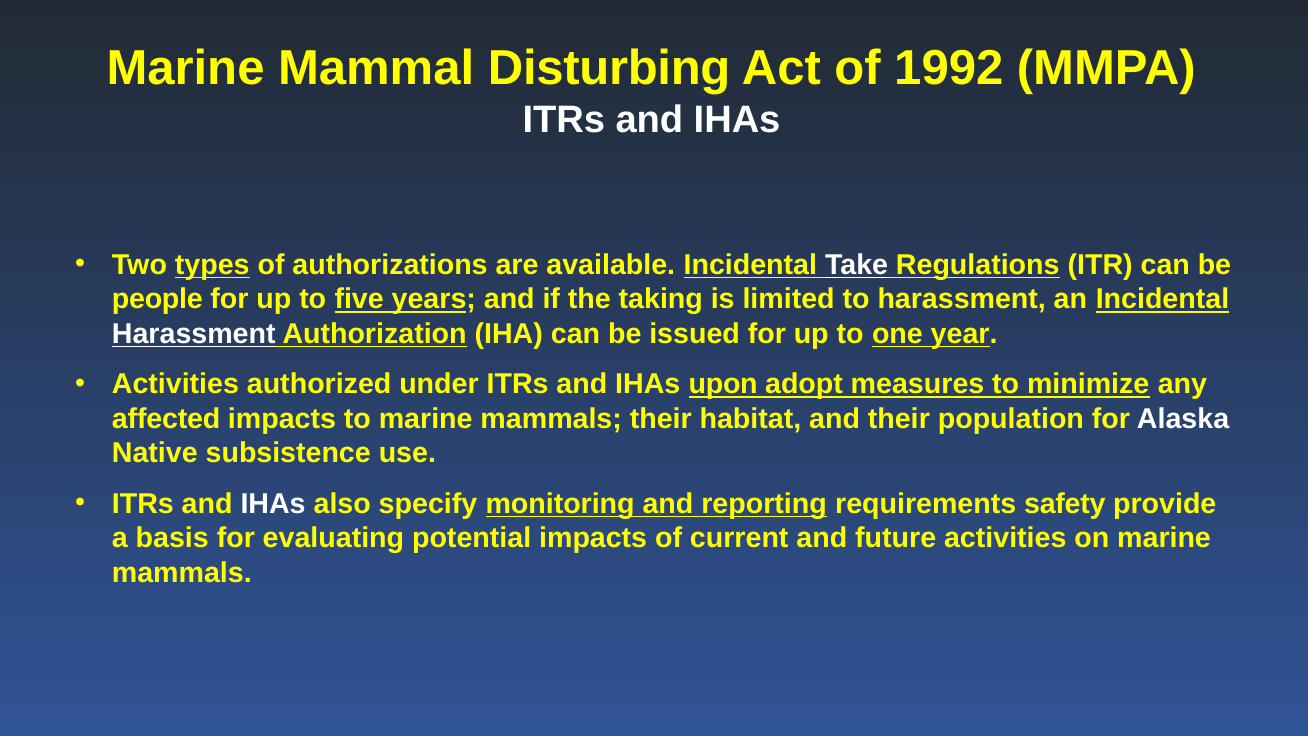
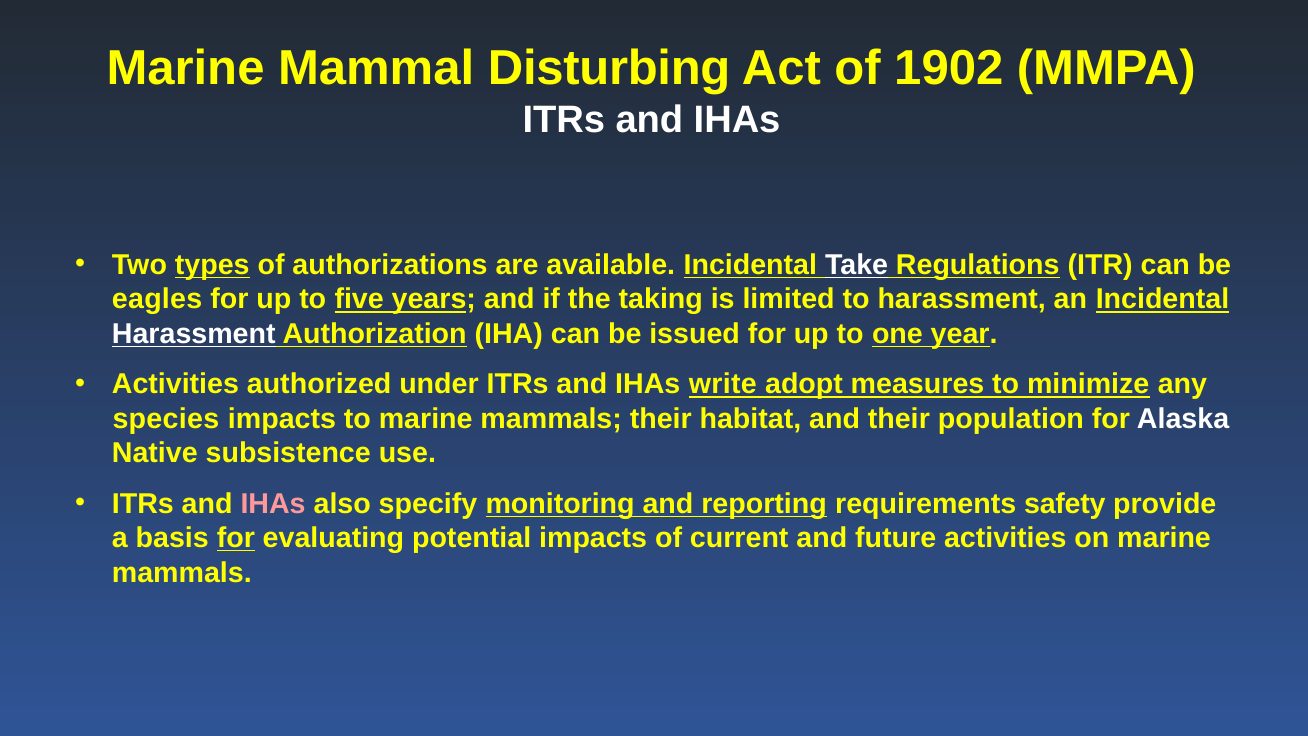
1992: 1992 -> 1902 (949, 68)
people: people -> eagles (157, 299)
upon: upon -> write (723, 384)
affected: affected -> species (166, 419)
IHAs colour: white -> pink (273, 504)
for underline: none -> present (236, 538)
